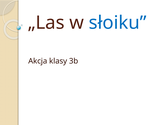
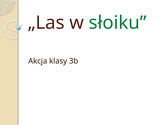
słoiku colour: blue -> green (118, 23)
